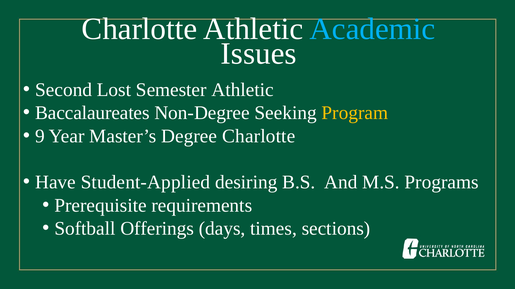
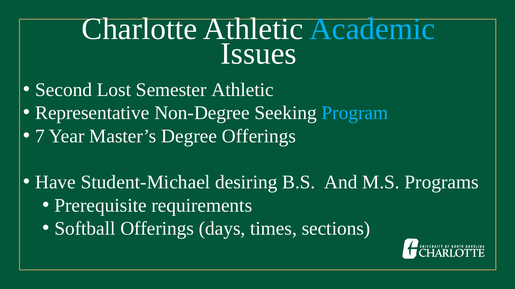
Baccalaureates: Baccalaureates -> Representative (92, 113)
Program colour: yellow -> light blue (355, 113)
9: 9 -> 7 (40, 136)
Degree Charlotte: Charlotte -> Offerings (259, 136)
Student-Applied: Student-Applied -> Student-Michael (146, 183)
